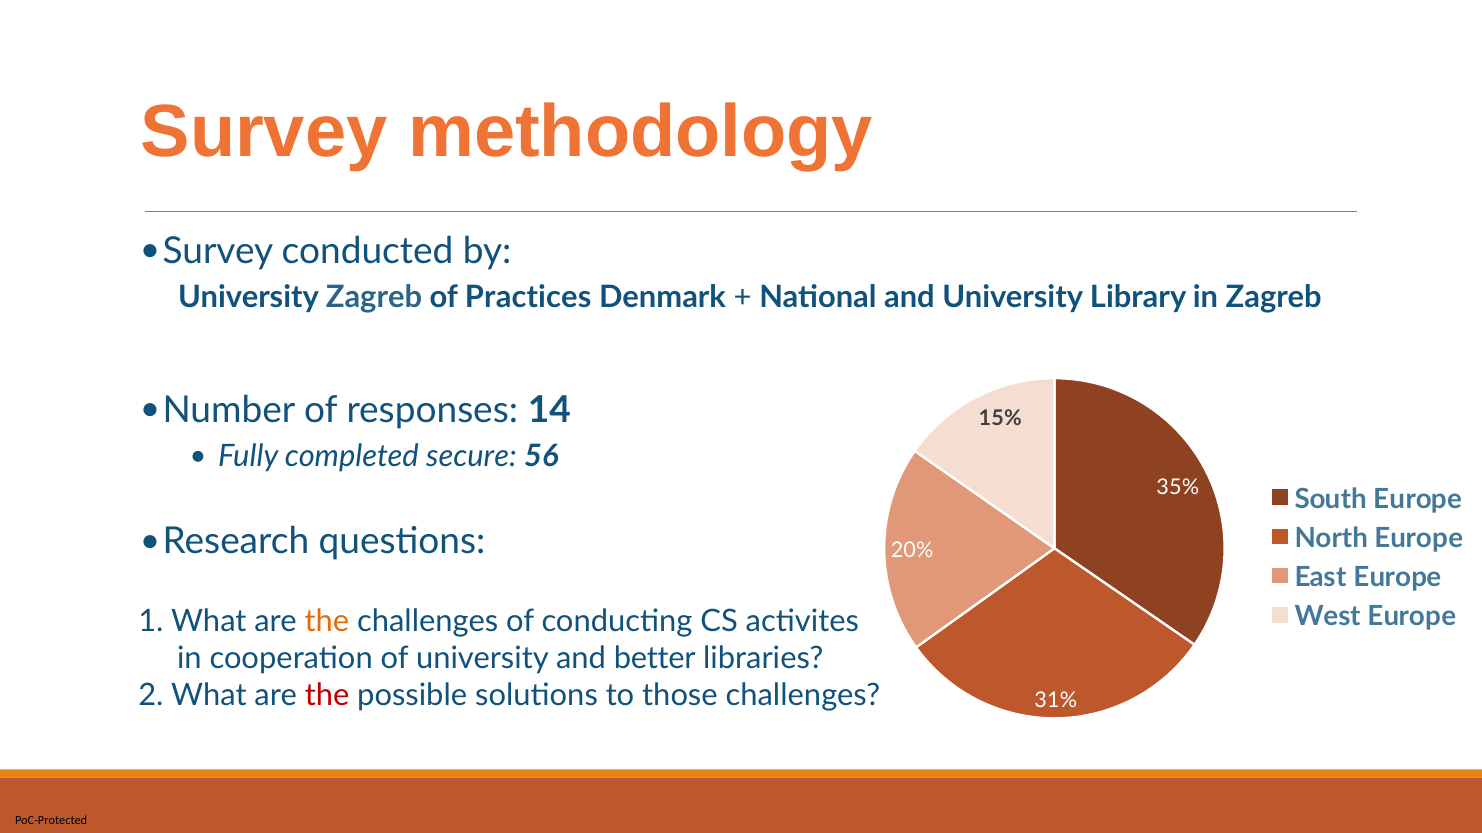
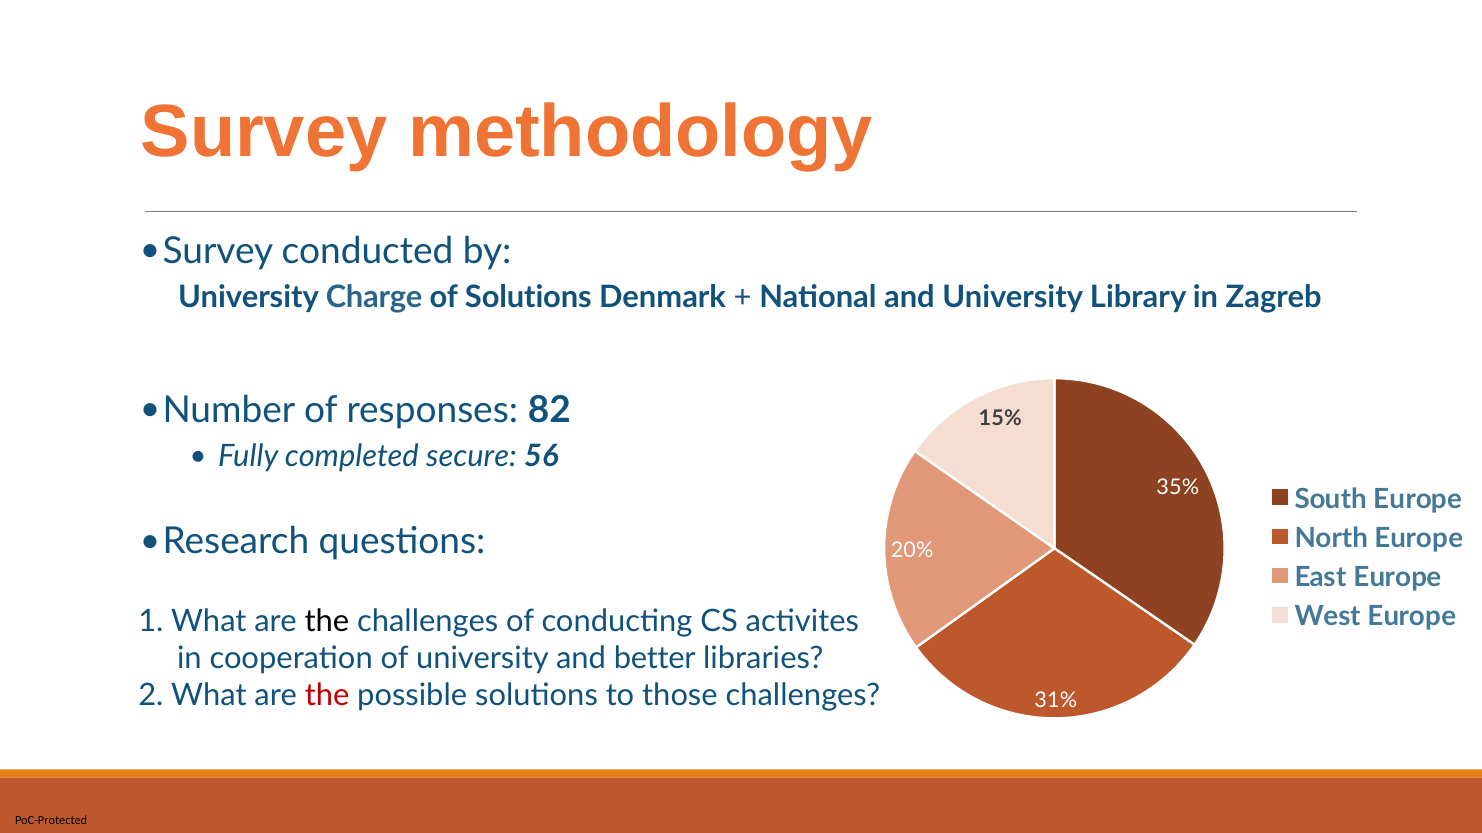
University Zagreb: Zagreb -> Charge (374, 298)
of Practices: Practices -> Solutions (528, 298)
14: 14 -> 82 (549, 411)
the colour: orange -> black (327, 621)
